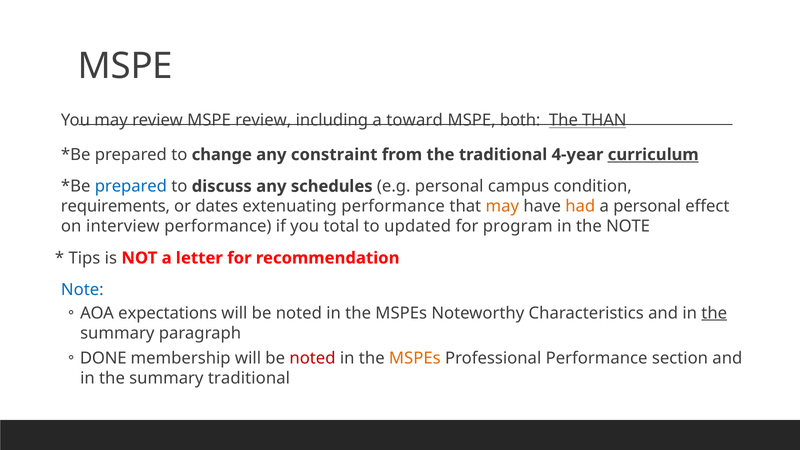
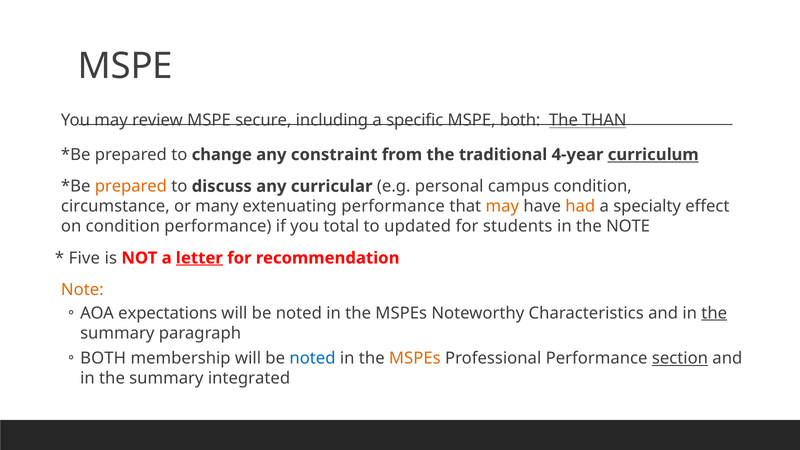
MSPE review: review -> secure (263, 120)
toward: toward -> specific (415, 120)
prepared colour: blue -> orange (131, 186)
schedules: schedules -> curricular (332, 186)
requirements: requirements -> circumstance (115, 206)
dates: dates -> many (217, 206)
a personal: personal -> specialty (647, 206)
on interview: interview -> condition (123, 226)
program: program -> students (518, 226)
Tips: Tips -> Five (84, 258)
letter underline: none -> present (199, 258)
Note colour: blue -> orange (82, 290)
DONE: DONE -> BOTH (103, 358)
noted colour: red -> blue (312, 358)
section underline: none -> present (680, 358)
summary traditional: traditional -> integrated (249, 378)
